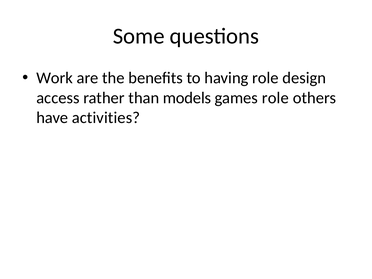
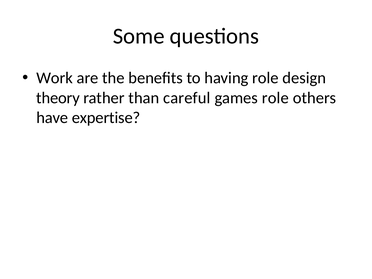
access: access -> theory (58, 98)
models: models -> careful (187, 98)
activities: activities -> expertise (106, 118)
